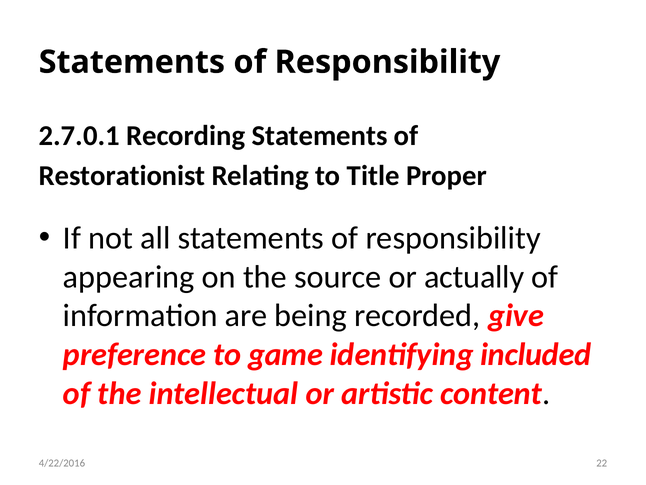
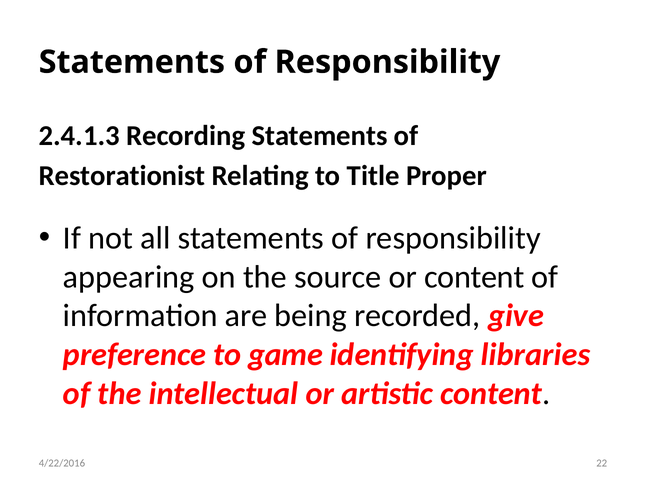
2.7.0.1: 2.7.0.1 -> 2.4.1.3 (79, 136)
or actually: actually -> content (474, 277)
included: included -> libraries (536, 354)
